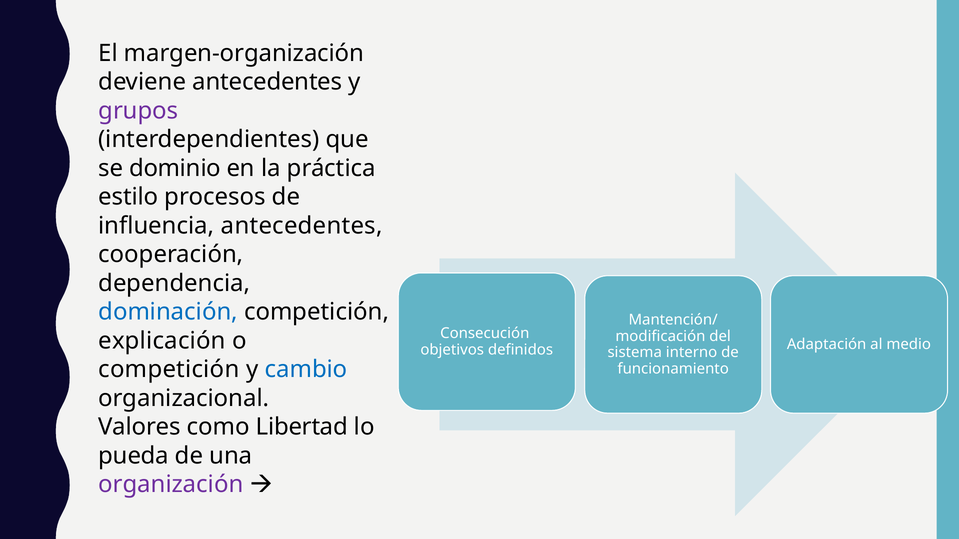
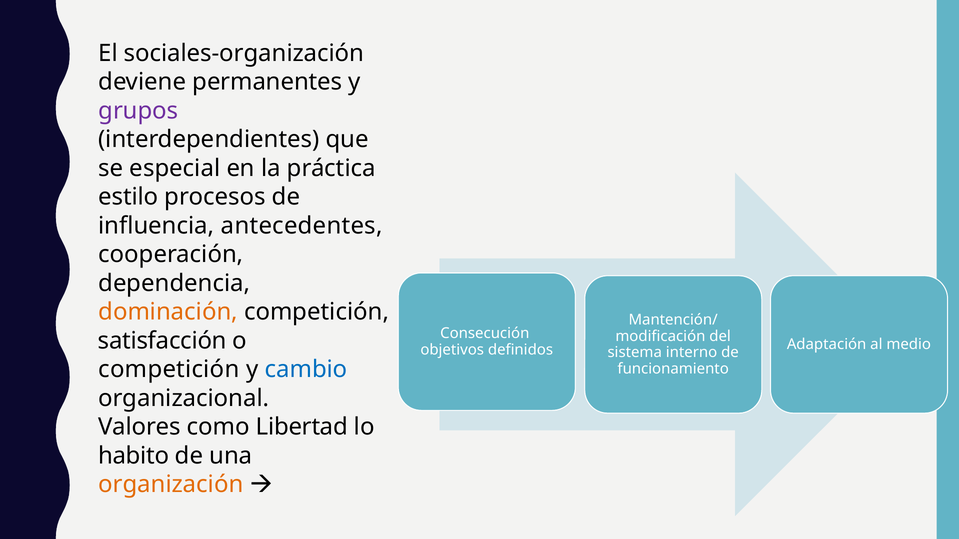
margen-organización: margen-organización -> sociales-organización (244, 53)
deviene antecedentes: antecedentes -> permanentes (267, 82)
dominio: dominio -> especial (175, 168)
dominación colour: blue -> orange (168, 312)
explicación: explicación -> satisfacción (162, 341)
pueda: pueda -> habito (134, 456)
organización colour: purple -> orange (171, 485)
